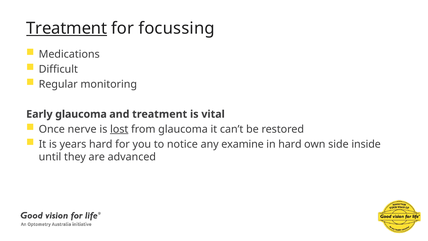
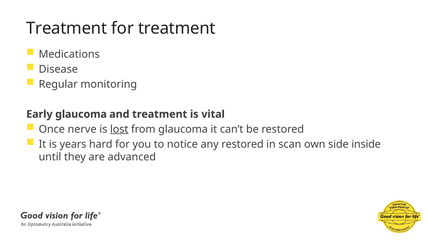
Treatment underline: present -> none (67, 28)
for focussing: focussing -> treatment (177, 28)
Difficult: Difficult -> Disease (58, 69)
any examine: examine -> restored (243, 144)
in hard: hard -> scan (290, 144)
